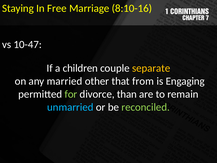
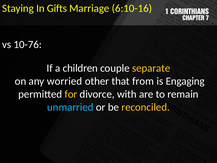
Free: Free -> Gifts (57, 8)
8:10-16: 8:10-16 -> 6:10-16 (132, 8)
10-47: 10-47 -> 10-76 (28, 44)
married: married -> worried (65, 81)
for colour: light green -> yellow (71, 94)
than: than -> with (127, 94)
reconciled colour: light green -> yellow (146, 107)
